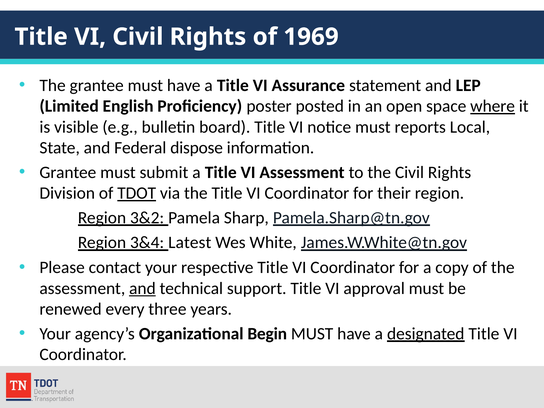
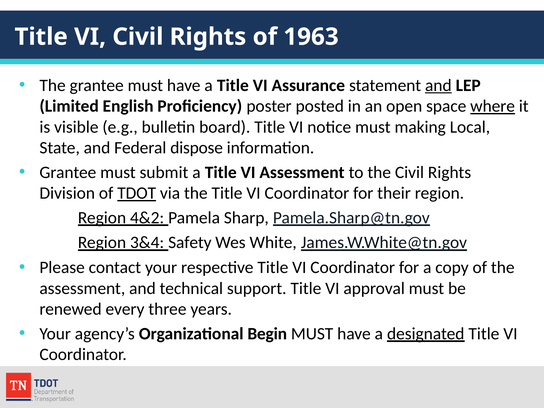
1969: 1969 -> 1963 (311, 37)
and underline: none -> present (438, 85)
reports: reports -> making (420, 127)
3&2: 3&2 -> 4&2 (147, 218)
Latest: Latest -> Safety (190, 243)
and underline: present -> none (142, 288)
